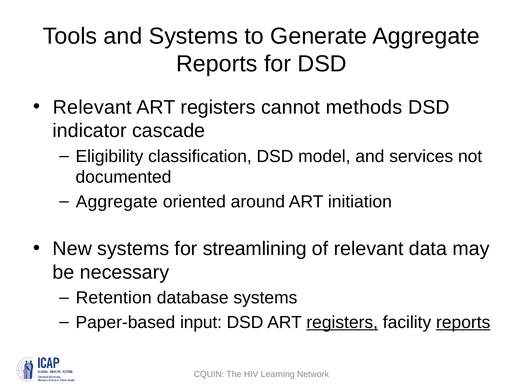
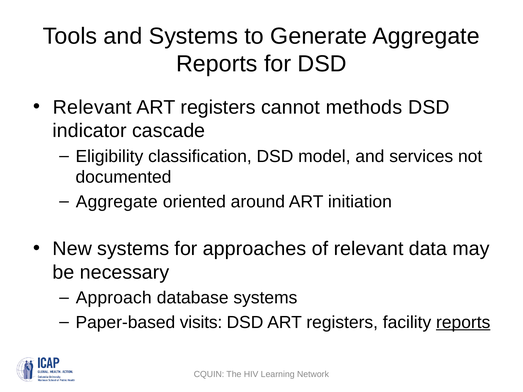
streamlining: streamlining -> approaches (255, 249)
Retention: Retention -> Approach (114, 298)
input: input -> visits (201, 322)
registers underline: present -> none (342, 322)
